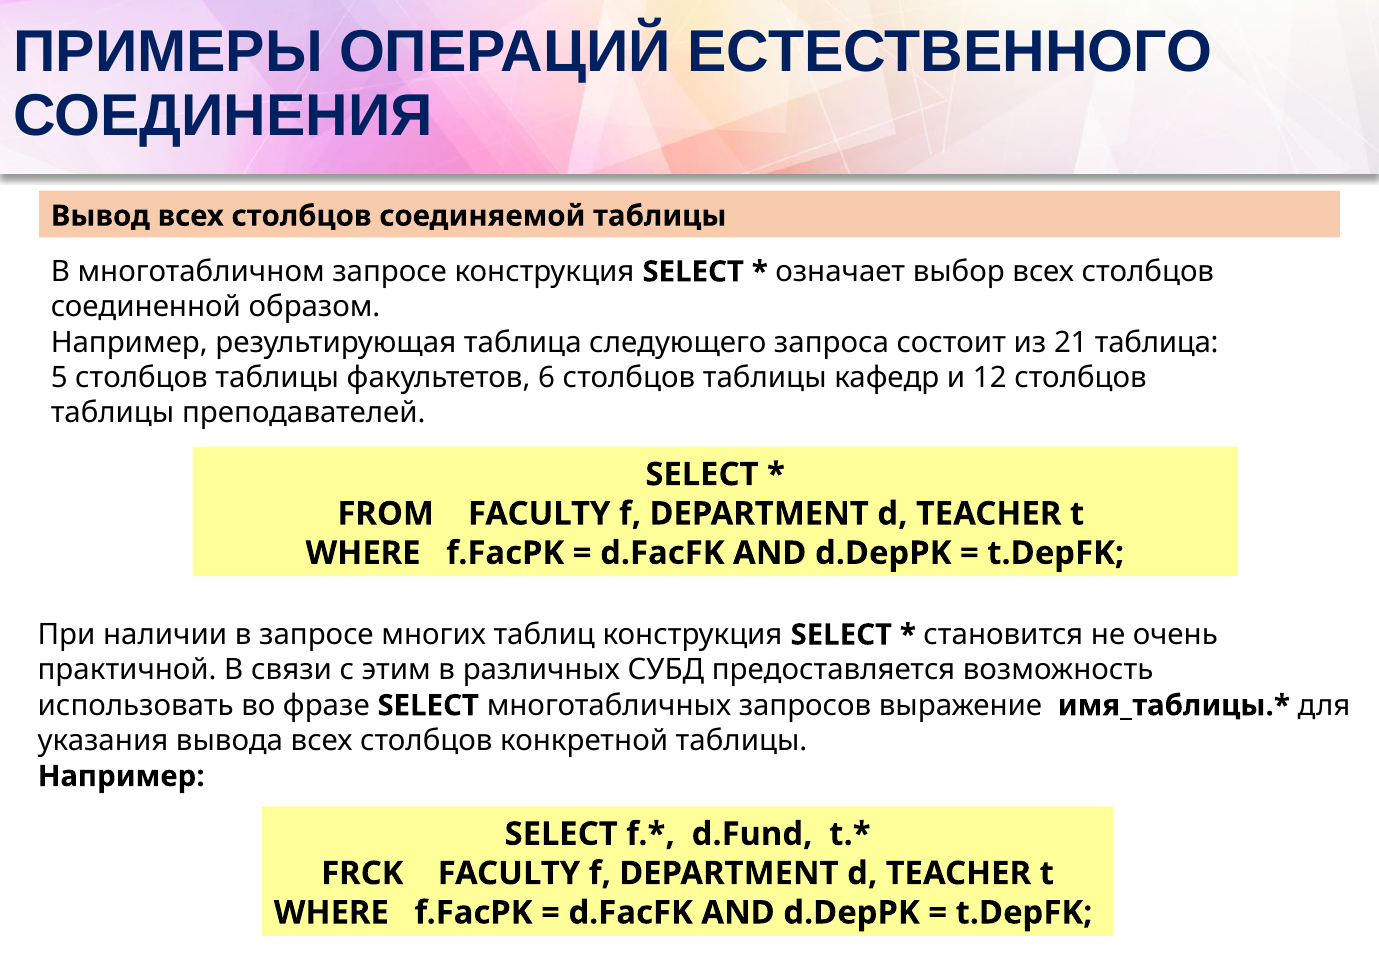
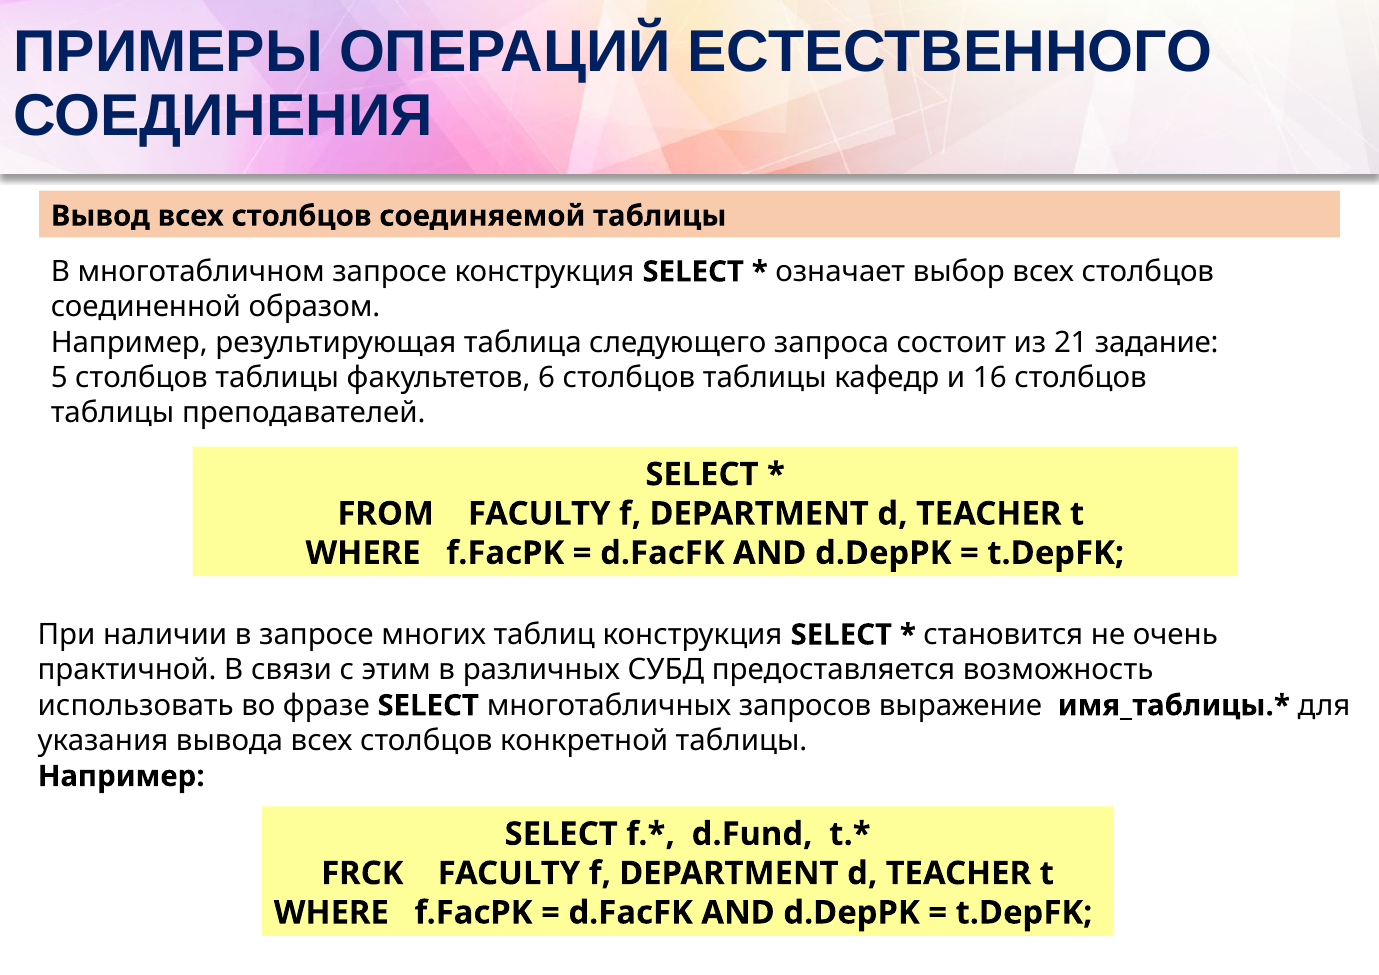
21 таблица: таблица -> задание (1157, 343)
12: 12 -> 16 (990, 378)
